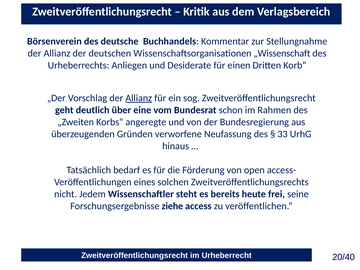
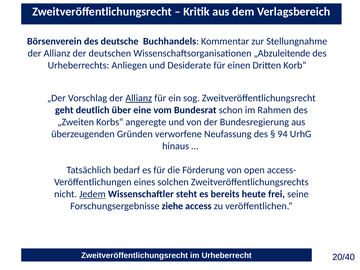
„Wissenschaft: „Wissenschaft -> „Abzuleitende (282, 53)
33: 33 -> 94 (283, 134)
Jedem underline: none -> present (92, 194)
